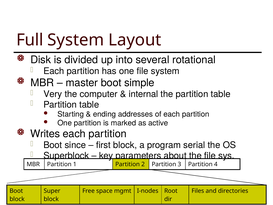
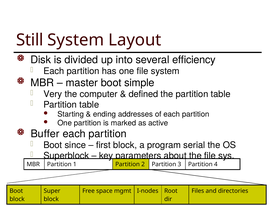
Full: Full -> Still (30, 40)
rotational: rotational -> efficiency (194, 60)
internal: internal -> defined (143, 94)
Writes: Writes -> Buffer (45, 134)
